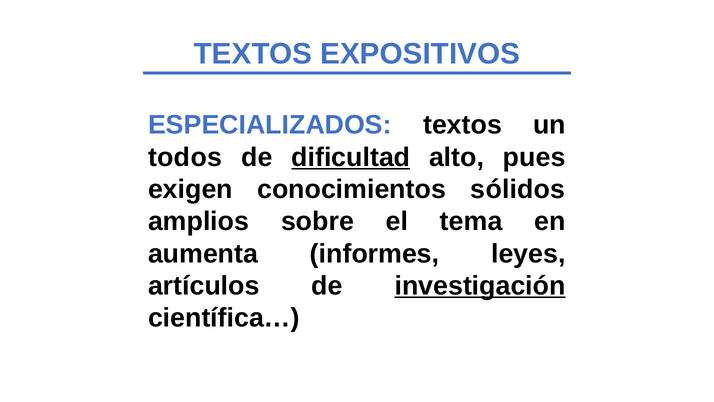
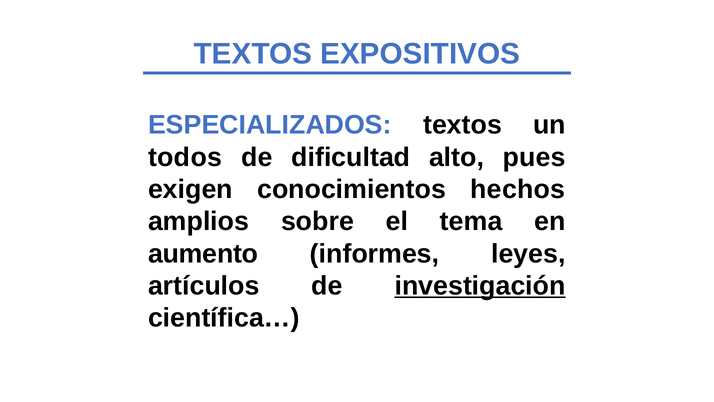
dificultad underline: present -> none (351, 157)
sólidos: sólidos -> hechos (518, 189)
aumenta: aumenta -> aumento (203, 253)
